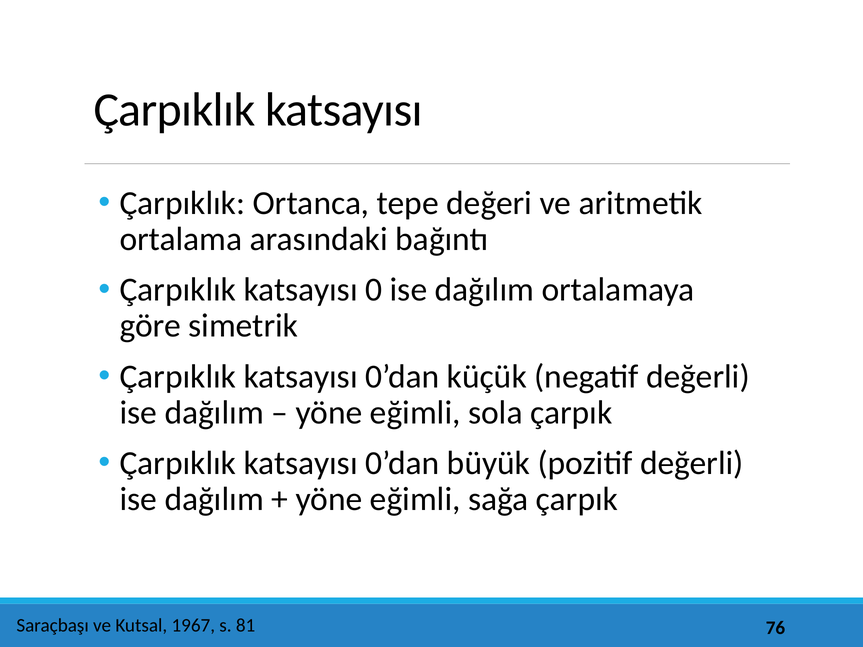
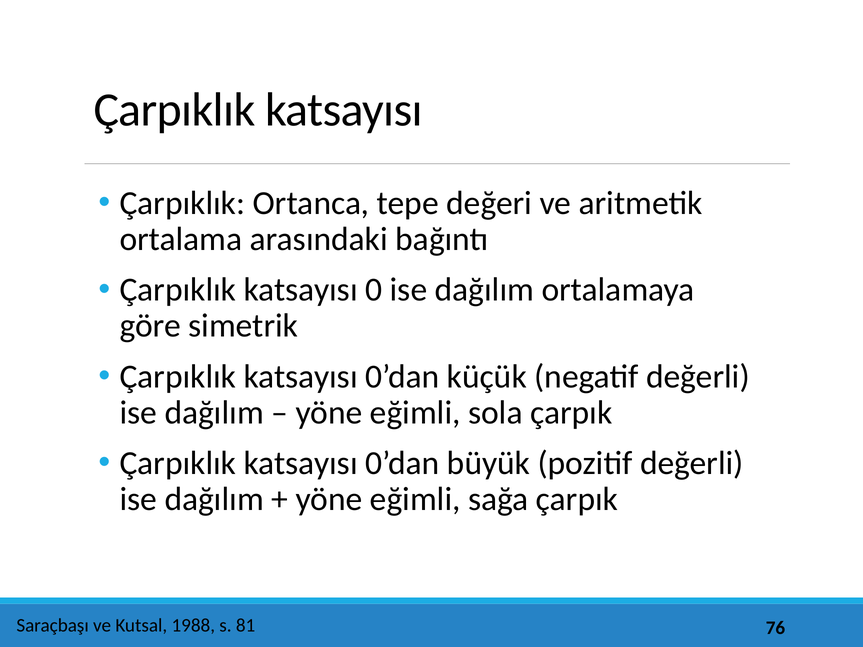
1967: 1967 -> 1988 (193, 625)
